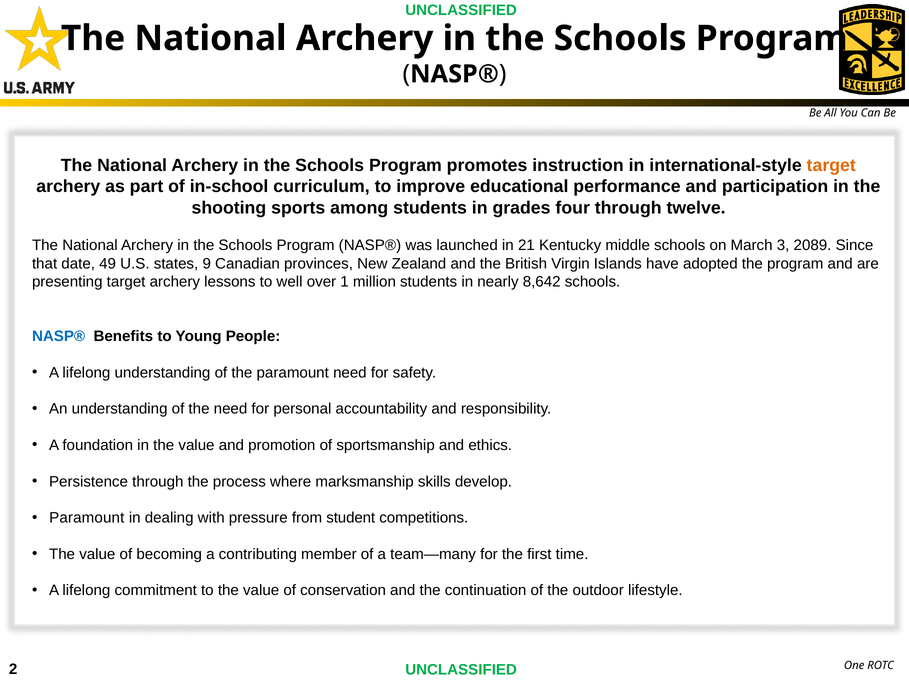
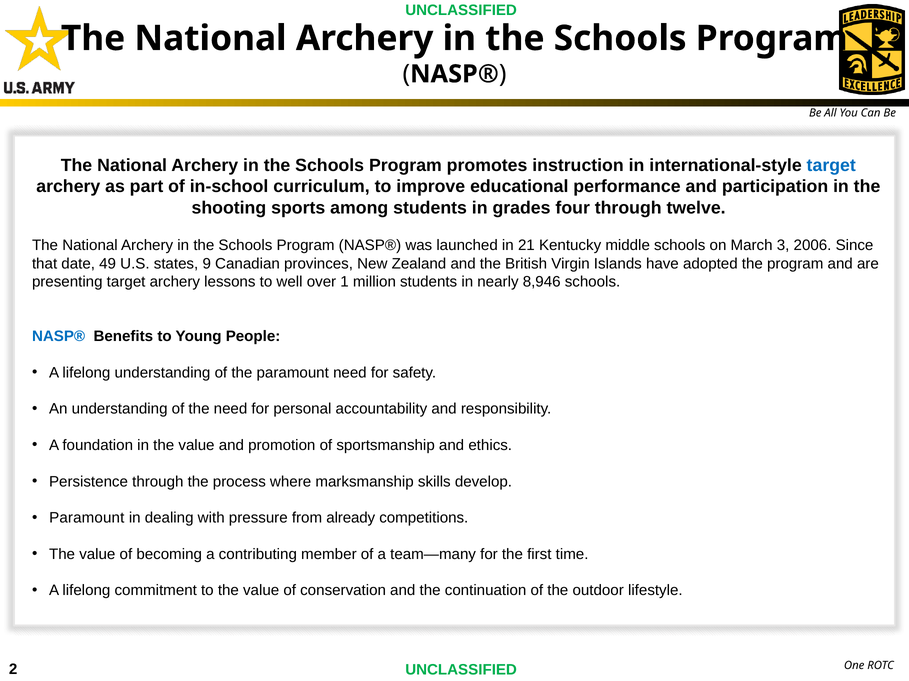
target colour: orange -> blue (831, 166)
2089: 2089 -> 2006 (813, 246)
8,642: 8,642 -> 8,946 (542, 282)
student: student -> already (351, 518)
